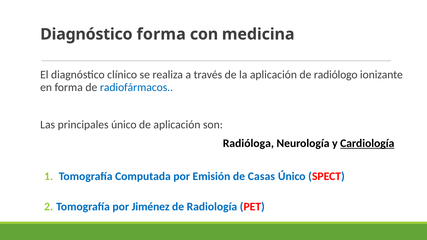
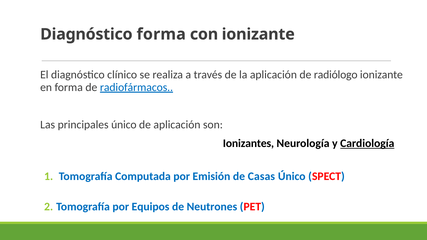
con medicina: medicina -> ionizante (258, 34)
radiofármacos underline: none -> present (136, 87)
Radióloga: Radióloga -> Ionizantes (248, 143)
Jiménez: Jiménez -> Equipos (151, 207)
Radiología: Radiología -> Neutrones (212, 207)
